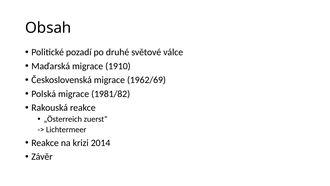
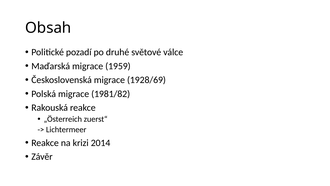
1910: 1910 -> 1959 (118, 66)
1962/69: 1962/69 -> 1928/69 (146, 80)
